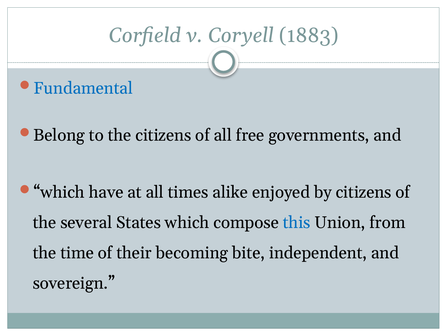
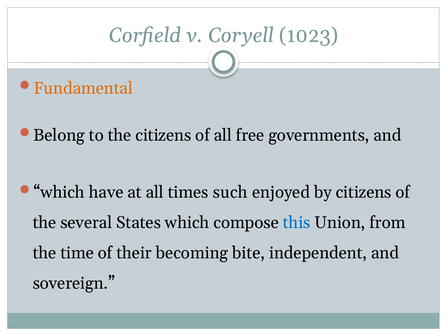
1883: 1883 -> 1023 (309, 35)
Fundamental colour: blue -> orange (83, 88)
alike: alike -> such (230, 192)
